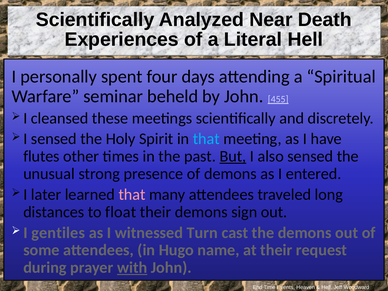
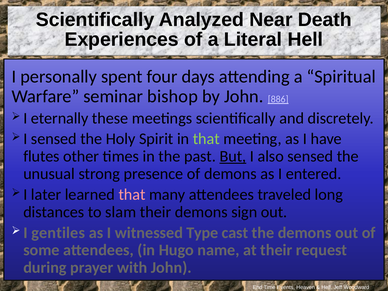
beheld: beheld -> bishop (173, 96)
455: 455 -> 886 (278, 99)
cleansed: cleansed -> eternally (60, 118)
that colour: light blue -> light green (206, 139)
float: float -> slam (121, 212)
Turn: Turn -> Type (202, 233)
with underline: present -> none (132, 268)
